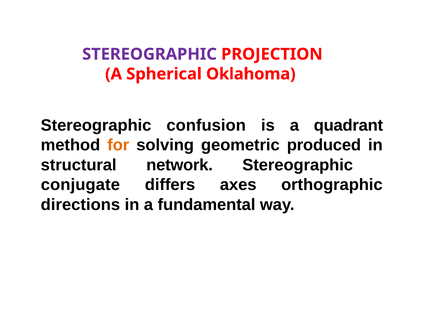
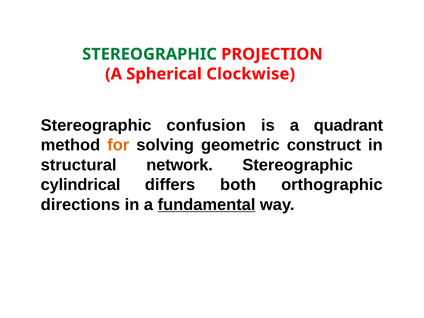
STEREOGRAPHIC colour: purple -> green (150, 54)
Oklahoma: Oklahoma -> Clockwise (251, 74)
produced: produced -> construct (324, 145)
conjugate: conjugate -> cylindrical (81, 185)
axes: axes -> both (238, 185)
fundamental underline: none -> present (207, 205)
